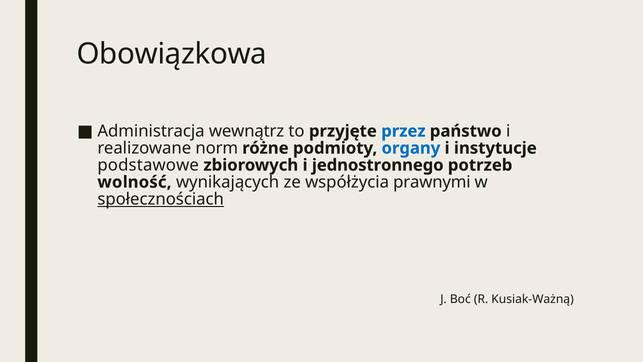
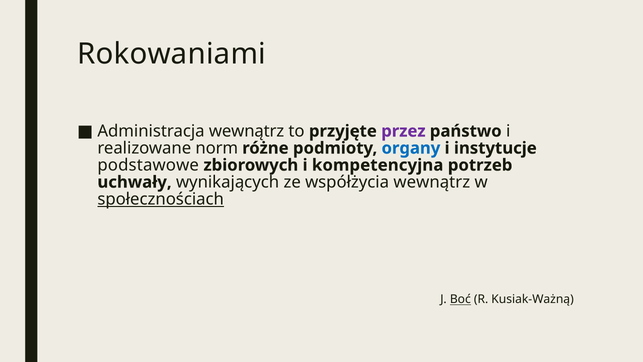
Obowiązkowa: Obowiązkowa -> Rokowaniami (172, 54)
przez colour: blue -> purple (403, 131)
jednostronnego: jednostronnego -> kompetencyjna (378, 165)
wolność: wolność -> uchwały (135, 182)
współżycia prawnymi: prawnymi -> wewnątrz (432, 182)
Boć underline: none -> present (460, 299)
